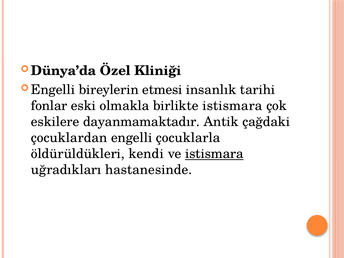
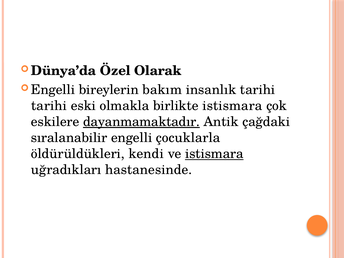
Kliniği: Kliniği -> Olarak (158, 71)
etmesi: etmesi -> bakım (162, 90)
fonlar: fonlar -> tarihi (49, 106)
dayanmamaktadır underline: none -> present (141, 122)
çocuklardan: çocuklardan -> sıralanabilir (69, 138)
